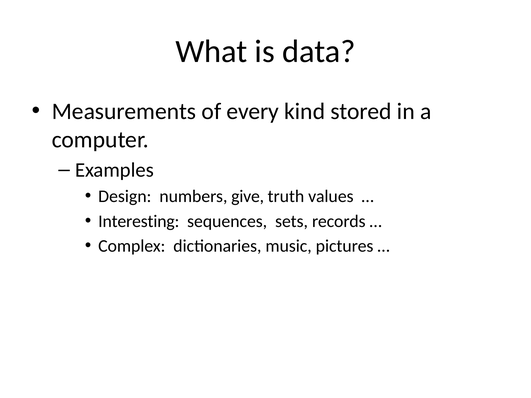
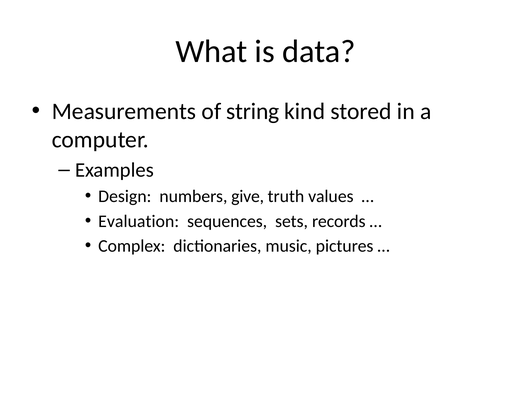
every: every -> string (253, 111)
Interesting: Interesting -> Evaluation (139, 221)
